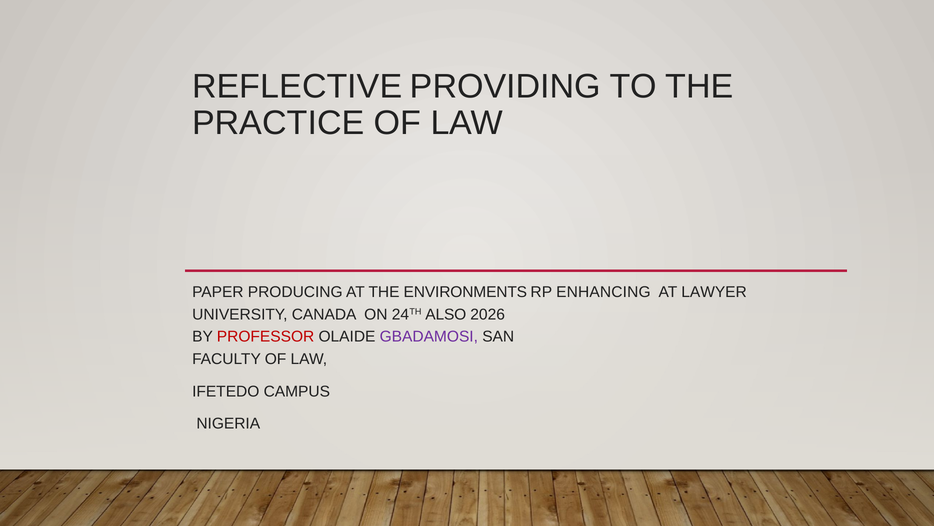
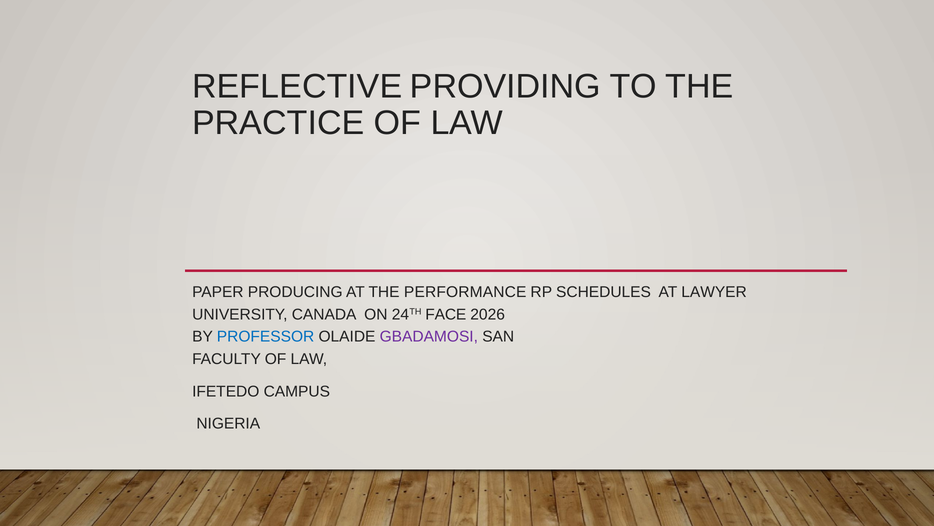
ENVIRONMENTS: ENVIRONMENTS -> PERFORMANCE (465, 292)
ENHANCING: ENHANCING -> SCHEDULES (603, 292)
ALSO: ALSO -> FACE (446, 314)
PROFESSOR colour: red -> blue (266, 336)
